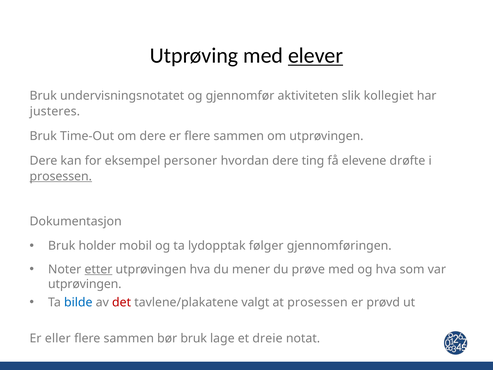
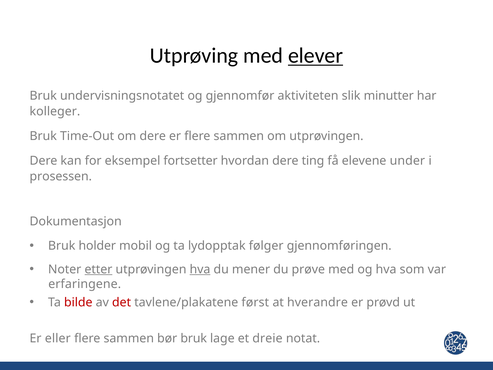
kollegiet: kollegiet -> minutter (389, 96)
justeres: justeres -> kolleger (55, 111)
personer: personer -> fortsetter (191, 161)
drøfte: drøfte -> under (407, 161)
prosessen underline: present -> none (61, 176)
hva underline: none -> present (200, 269)
utprøvingen: utprøvingen -> erfaringene (85, 284)
bilde colour: blue -> red (78, 302)
valgt: valgt -> først (255, 302)
at prosessen: prosessen -> hverandre (317, 302)
